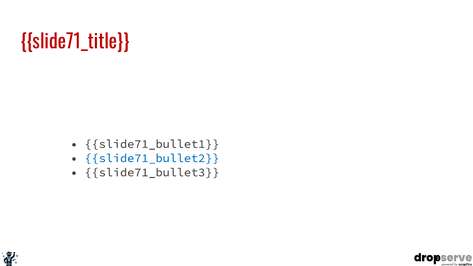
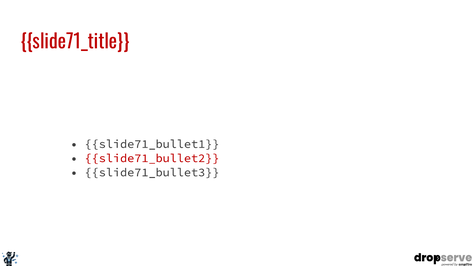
slide71_bullet2 colour: blue -> red (152, 158)
